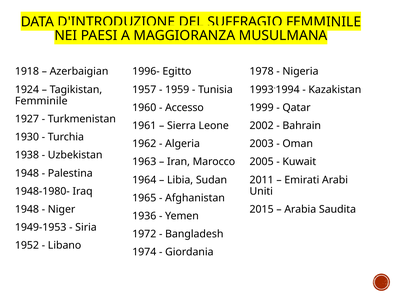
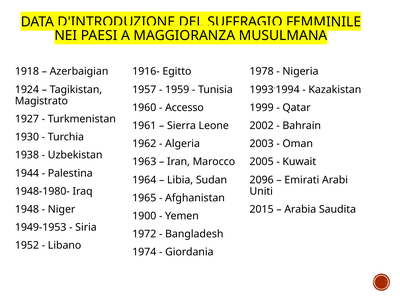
1996-: 1996- -> 1916- (146, 71)
Femminile: Femminile -> Magistrato (41, 101)
1948: 1948 -> 1944 (27, 173)
2011: 2011 -> 2096 (262, 180)
1936: 1936 -> 1900 (144, 216)
